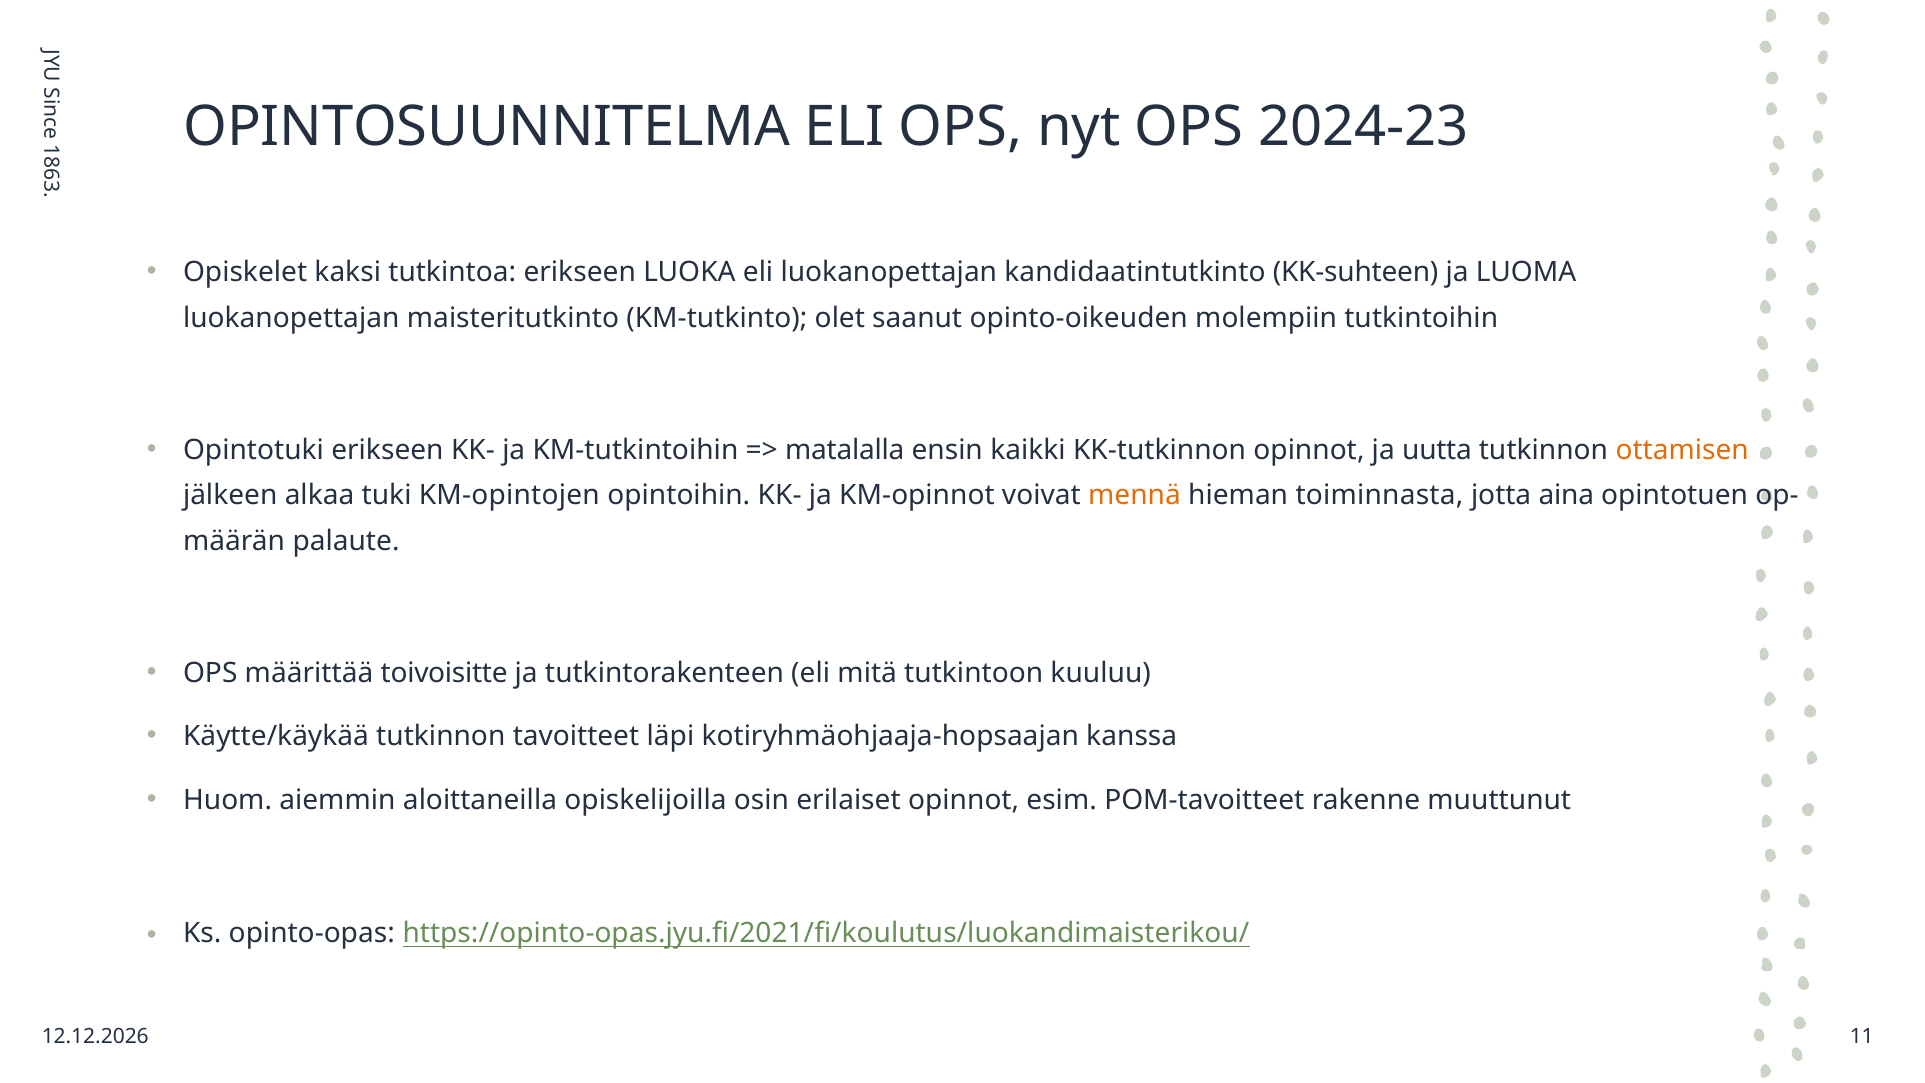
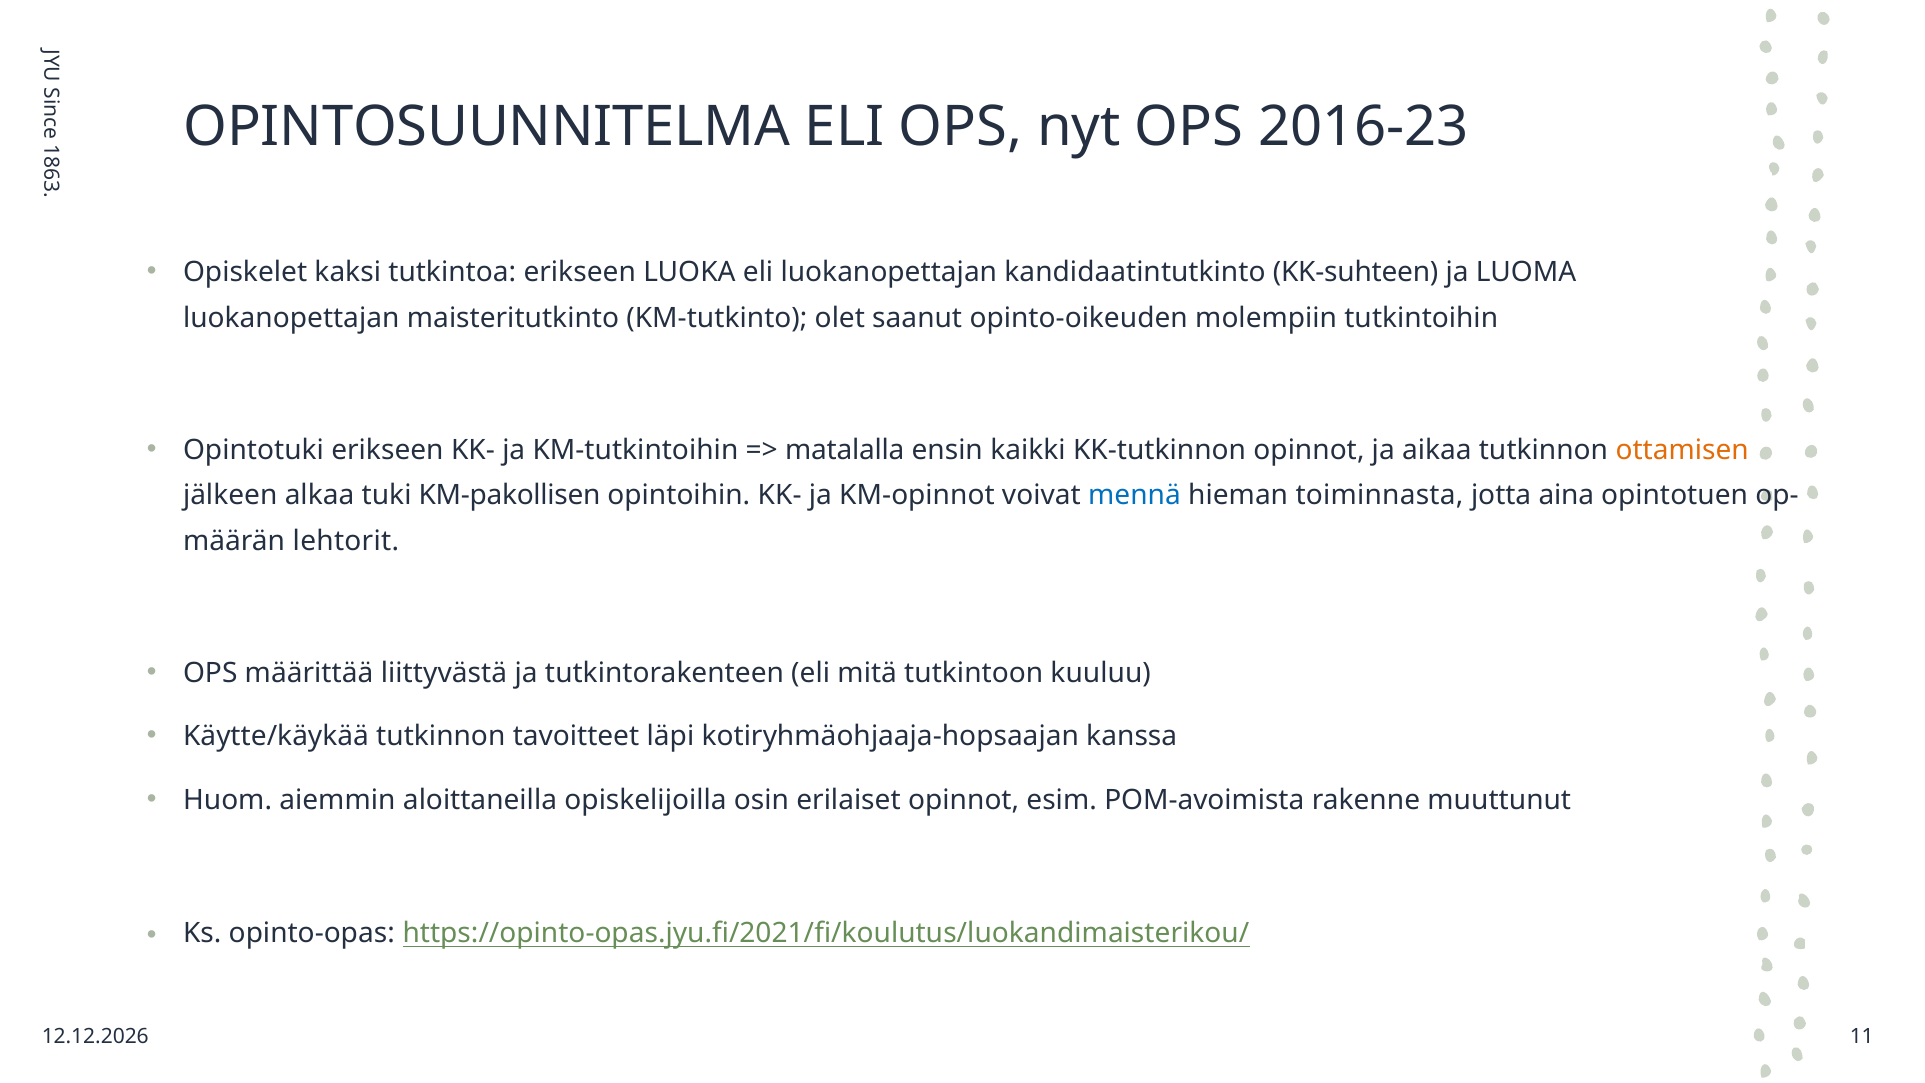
2024-23: 2024-23 -> 2016-23 (1363, 127)
uutta: uutta -> aikaa (1437, 450)
KM-opintojen: KM-opintojen -> KM-pakollisen (509, 495)
mennä colour: orange -> blue (1135, 495)
palaute: palaute -> lehtorit (346, 541)
toivoisitte: toivoisitte -> liittyvästä (444, 673)
POM-tavoitteet: POM-tavoitteet -> POM-avoimista (1204, 800)
